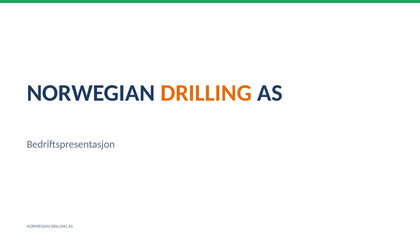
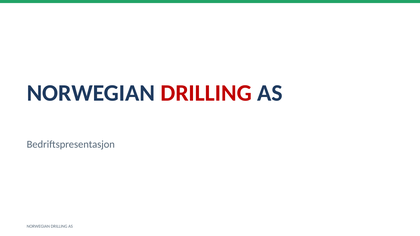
DRILLING colour: orange -> red (206, 93)
